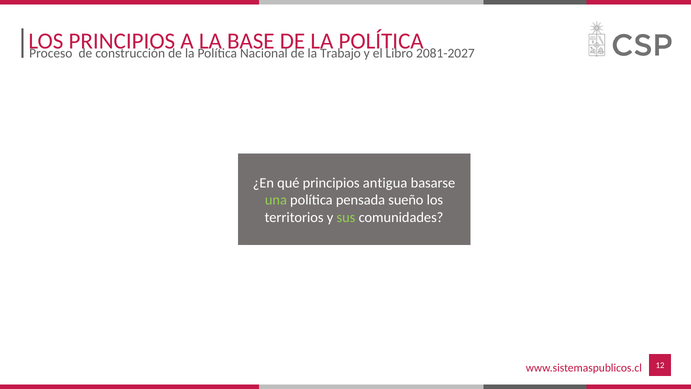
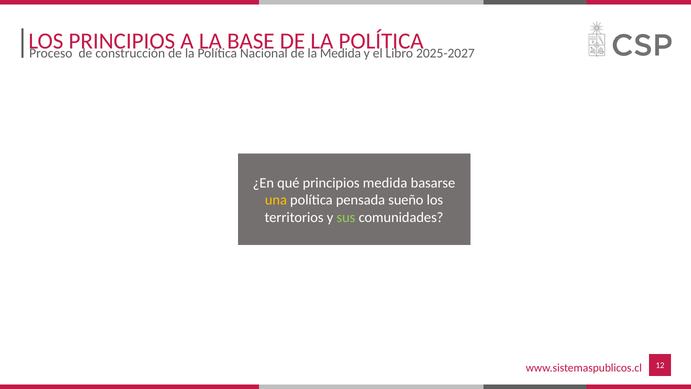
Trabajo: Trabajo -> Medida (340, 53)
2081-2027: 2081-2027 -> 2025-2027 (445, 53)
principios antigua: antigua -> medida (385, 183)
una colour: light green -> yellow (276, 200)
